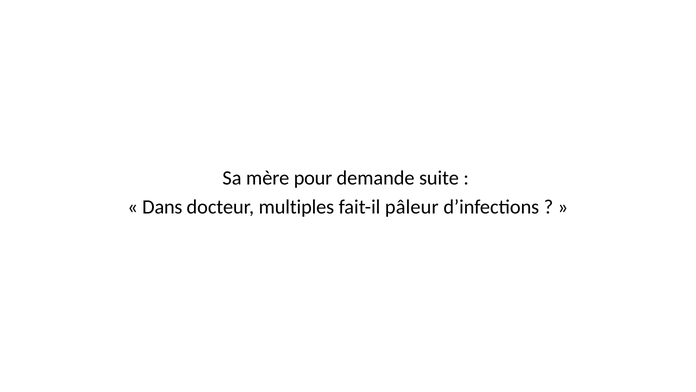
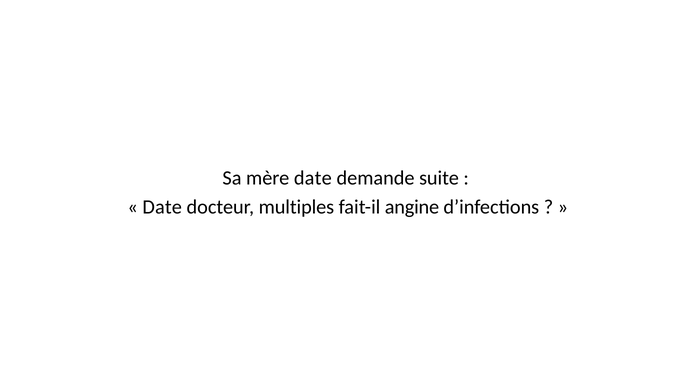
mère pour: pour -> date (313, 178)
Dans: Dans -> Date (162, 207)
pâleur: pâleur -> angine (412, 207)
